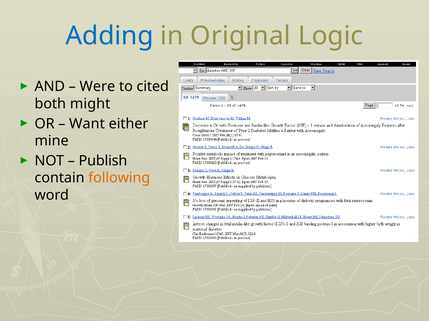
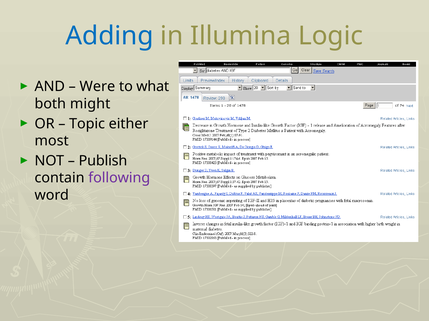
Original: Original -> Illumina (241, 36)
cited: cited -> what (153, 87)
Want: Want -> Topic (87, 124)
mine: mine -> most (52, 141)
following colour: orange -> purple (119, 178)
